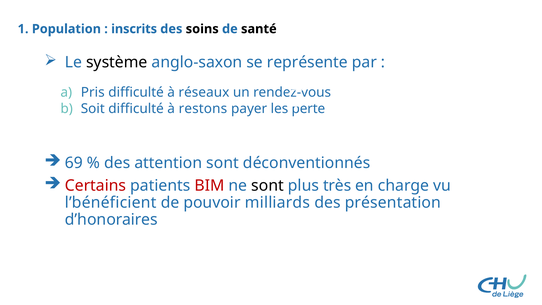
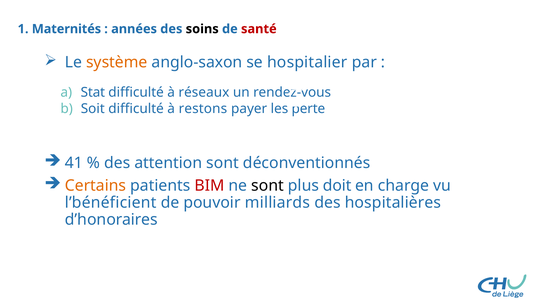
Population: Population -> Maternités (66, 29)
inscrits: inscrits -> années (134, 29)
santé colour: black -> red (259, 29)
système colour: black -> orange (117, 62)
représente: représente -> hospitalier (307, 62)
Pris: Pris -> Stat (93, 92)
69: 69 -> 41 (74, 163)
Certains colour: red -> orange (95, 186)
très: très -> doit (337, 186)
présentation: présentation -> hospitalières (393, 203)
